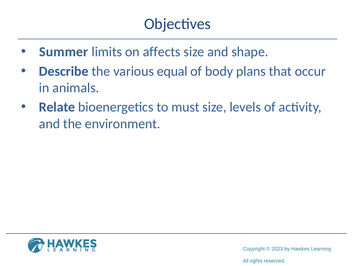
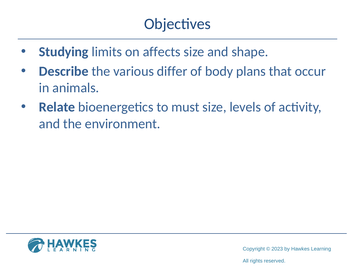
Summer: Summer -> Studying (64, 52)
equal: equal -> differ (172, 71)
